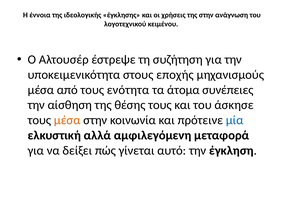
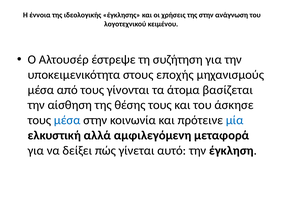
ενότητα: ενότητα -> γίνονται (128, 90)
συνέπειες: συνέπειες -> βασίζεται (228, 90)
μέσα colour: orange -> blue (67, 120)
